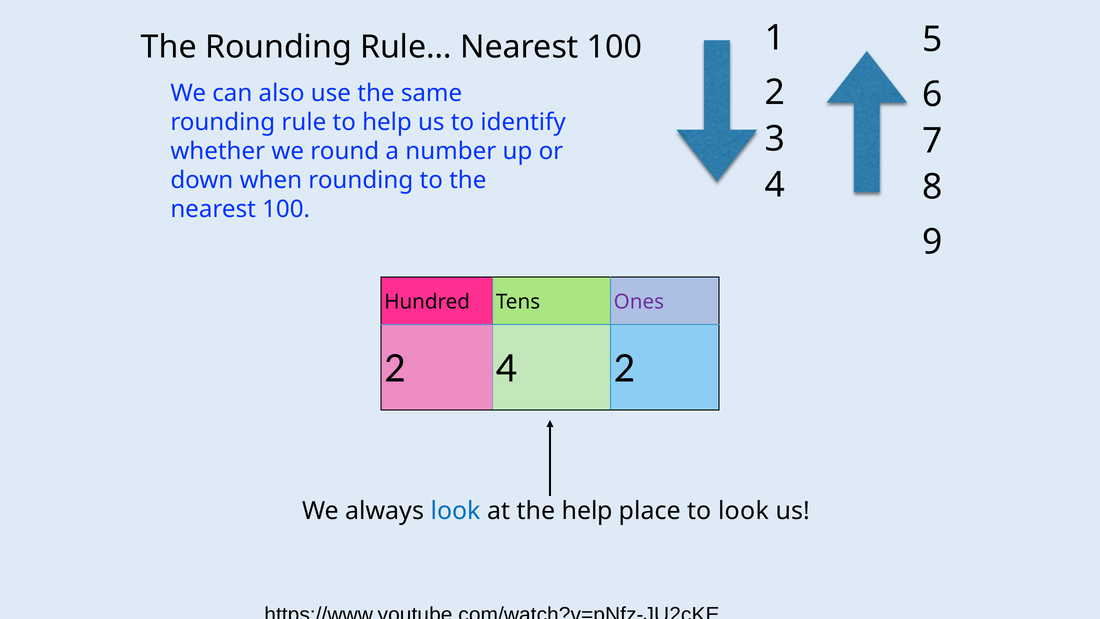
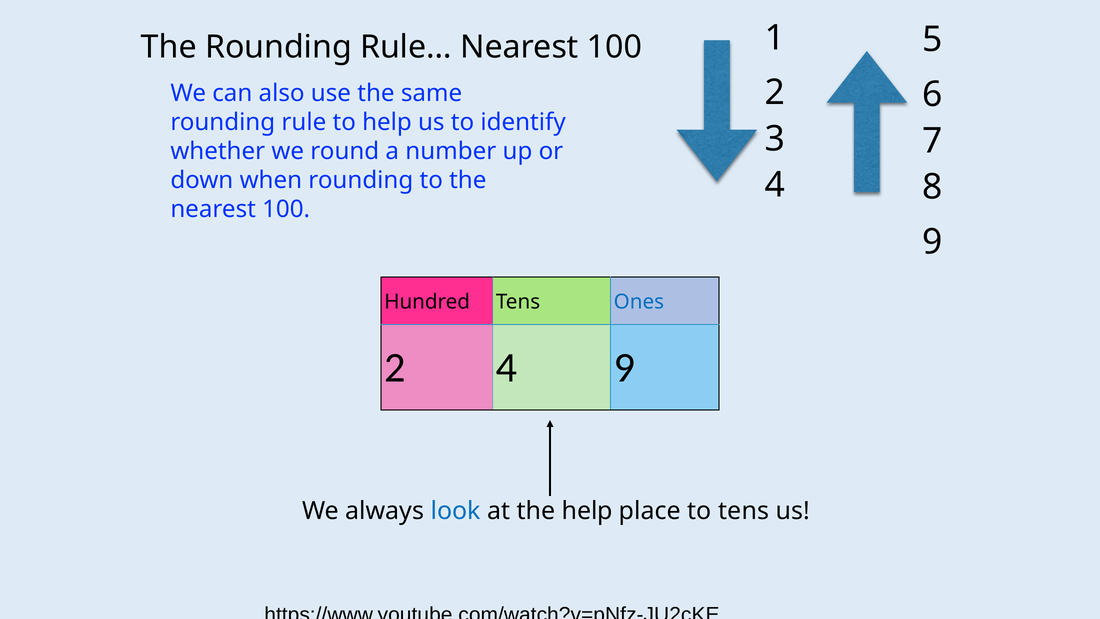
Ones colour: purple -> blue (639, 302)
4 2: 2 -> 9 (624, 368)
to look: look -> tens (744, 511)
